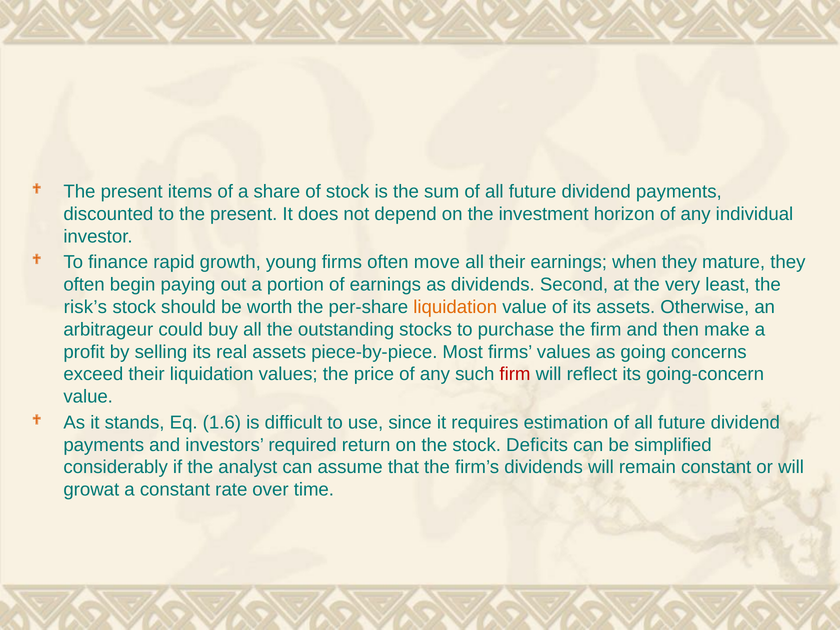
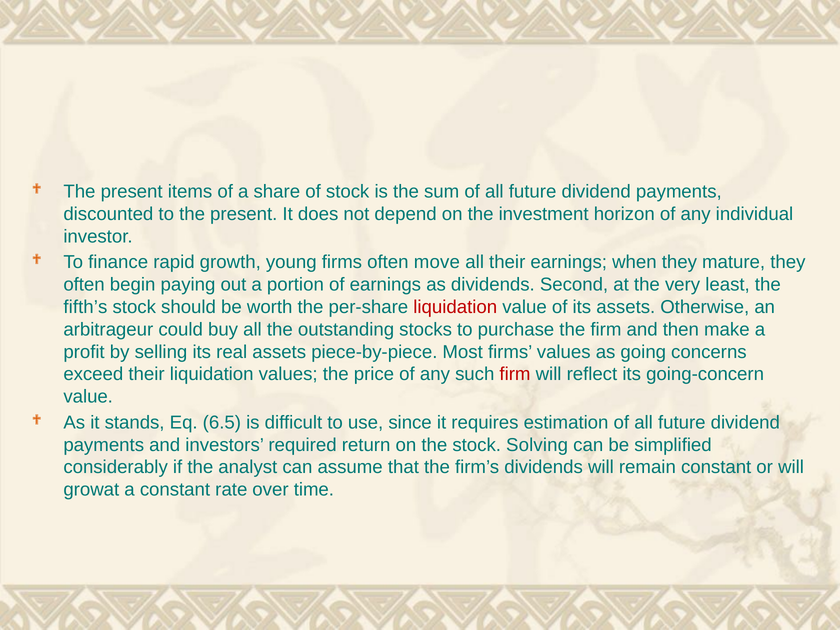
risk’s: risk’s -> fifth’s (85, 307)
liquidation colour: orange -> red (455, 307)
1.6: 1.6 -> 6.5 (222, 423)
Deficits: Deficits -> Solving (537, 445)
